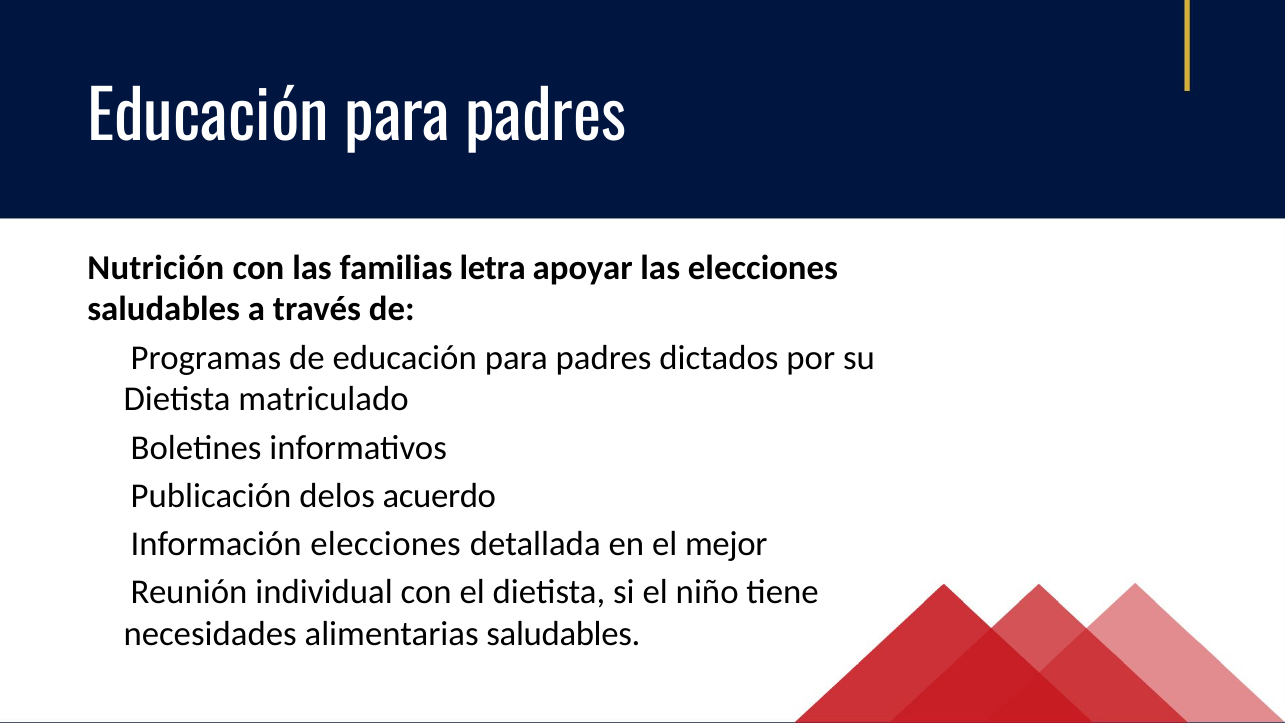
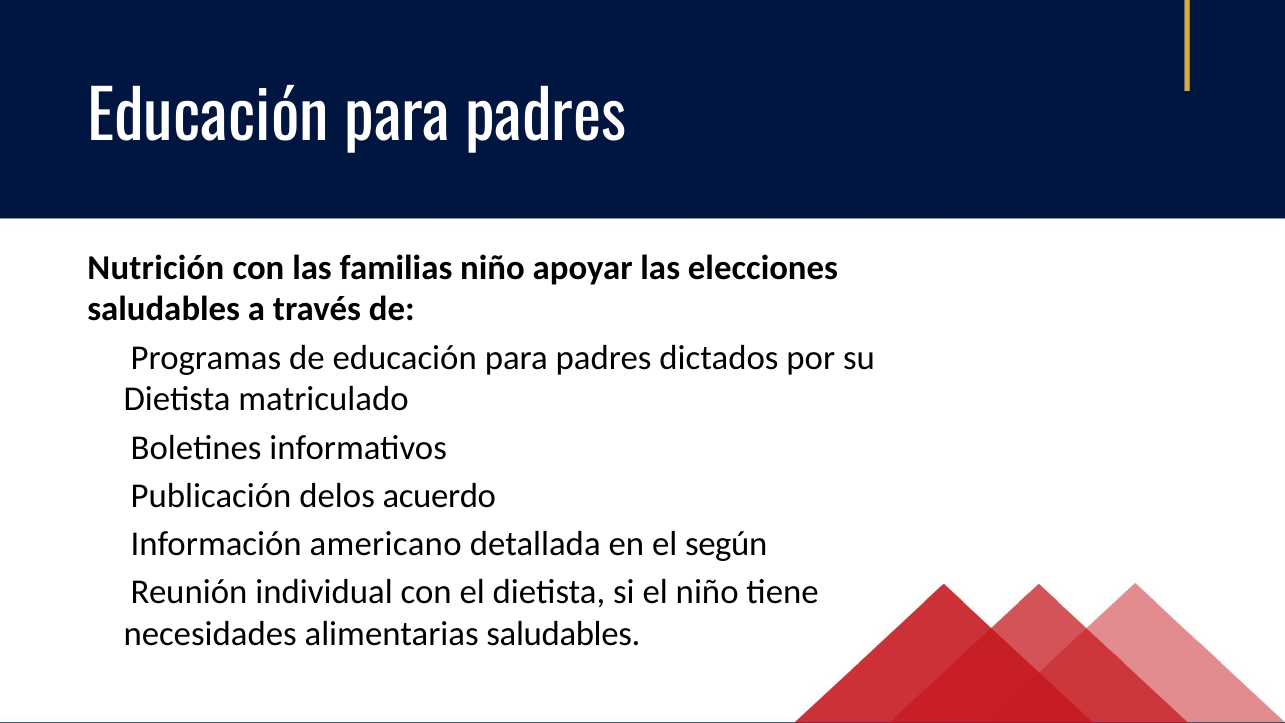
familias letra: letra -> niño (493, 268)
elecciones: elecciones -> americano (386, 544)
mejor: mejor -> según (726, 544)
